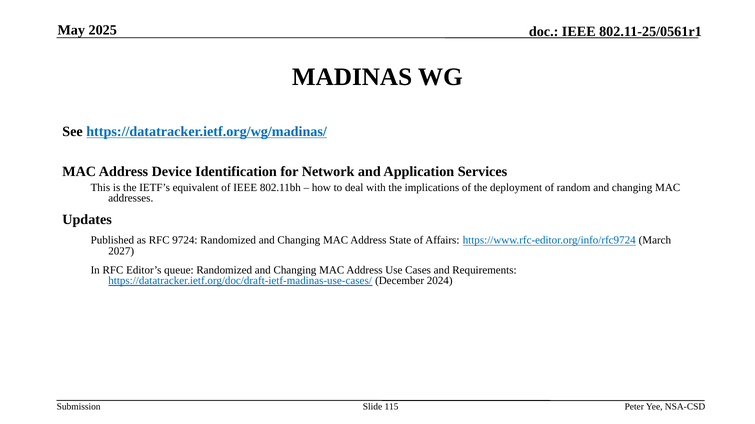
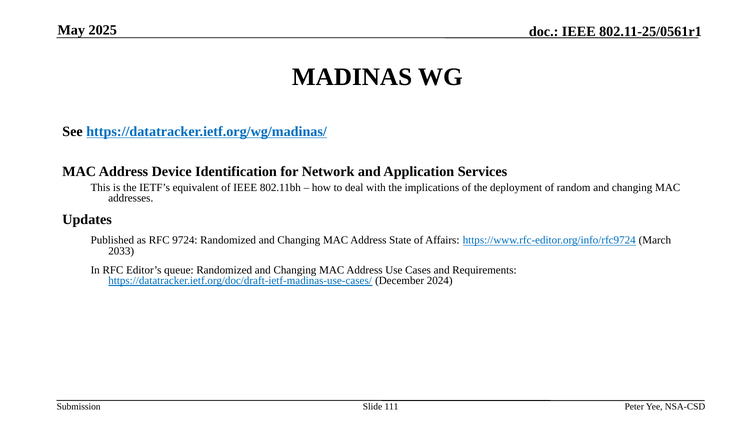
2027: 2027 -> 2033 (121, 251)
115: 115 -> 111 (391, 407)
